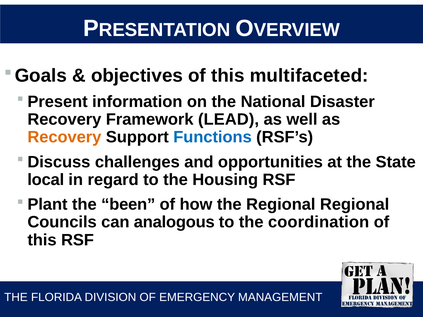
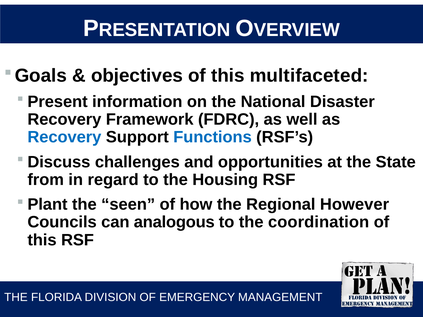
LEAD: LEAD -> FDRC (229, 119)
Recovery colour: orange -> blue (64, 137)
local: local -> from (46, 180)
been: been -> seen (128, 205)
Regional Regional: Regional -> However (355, 205)
